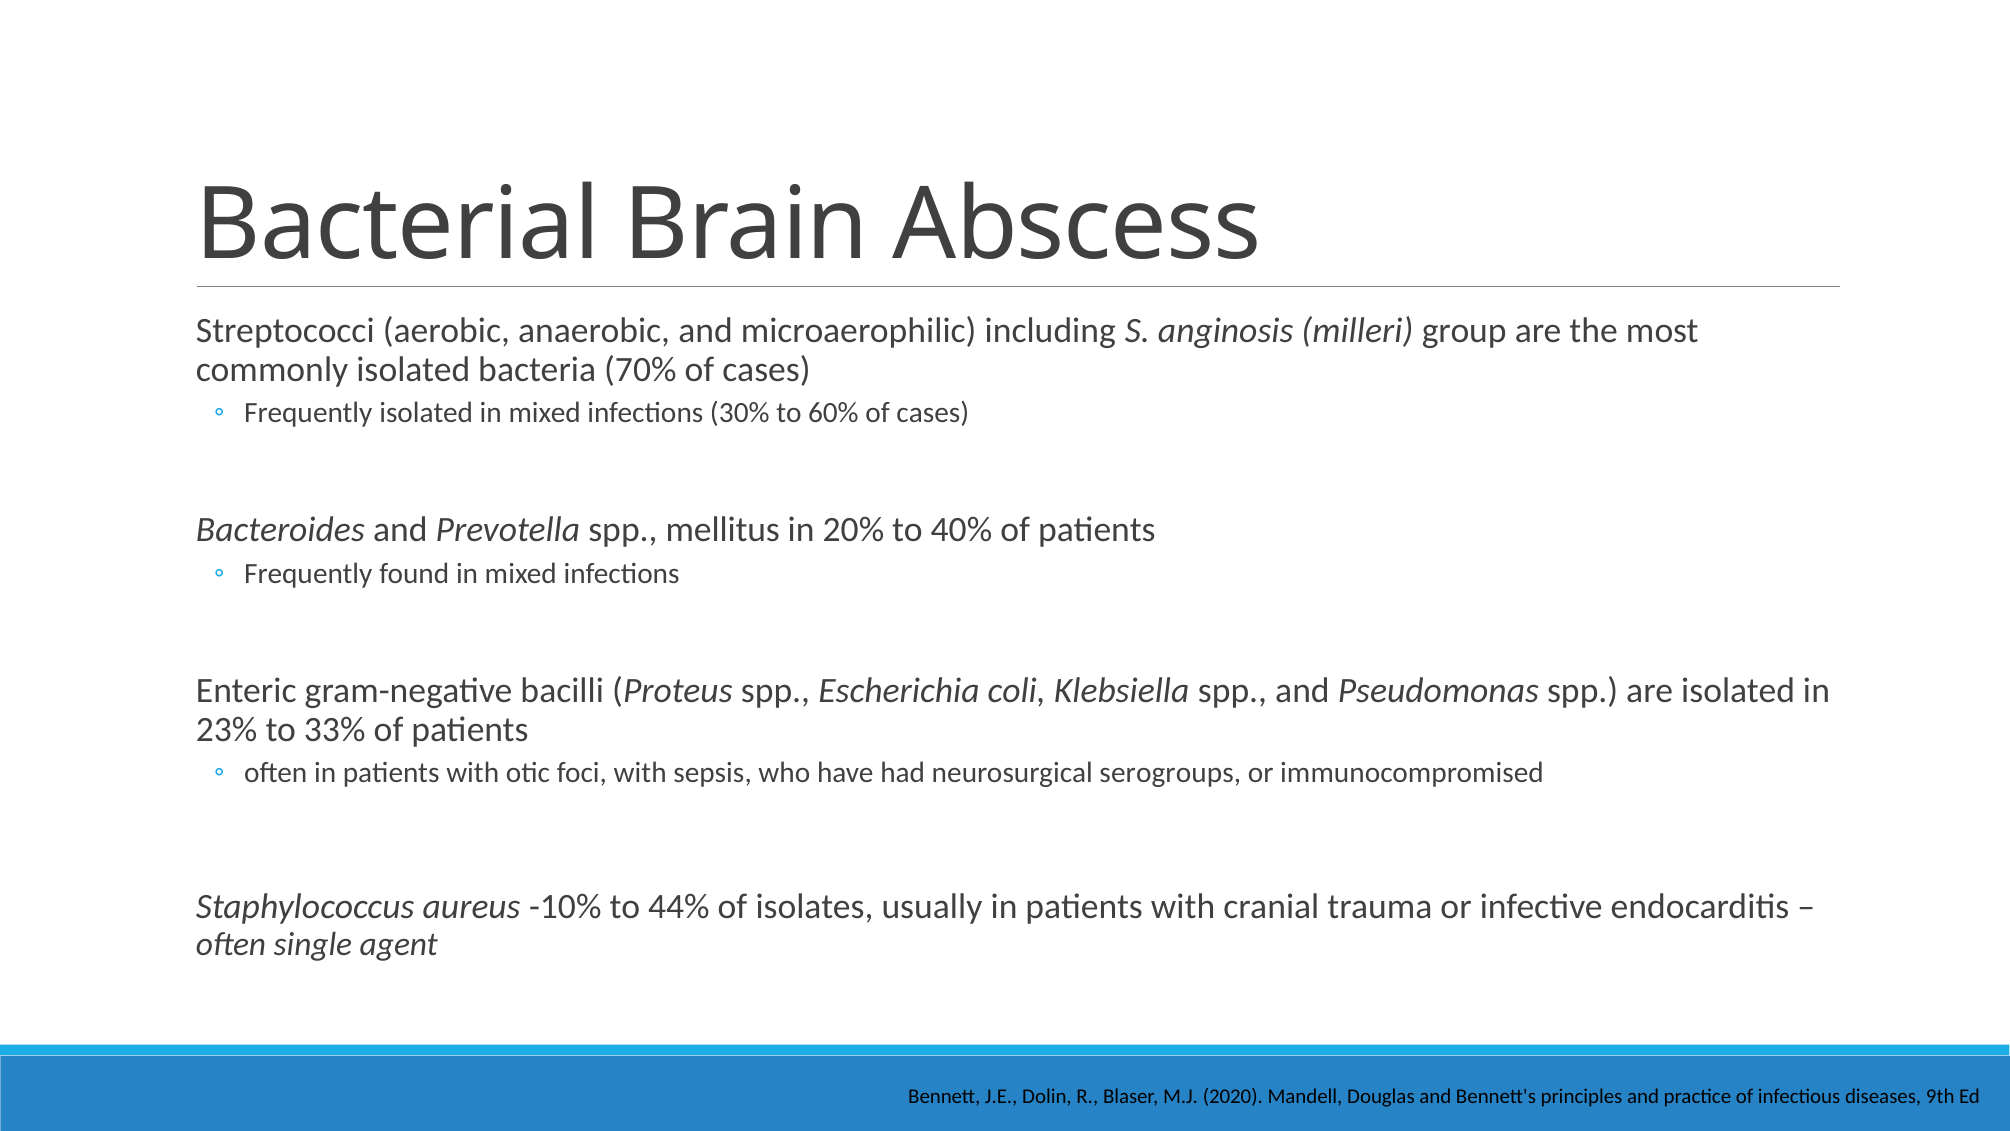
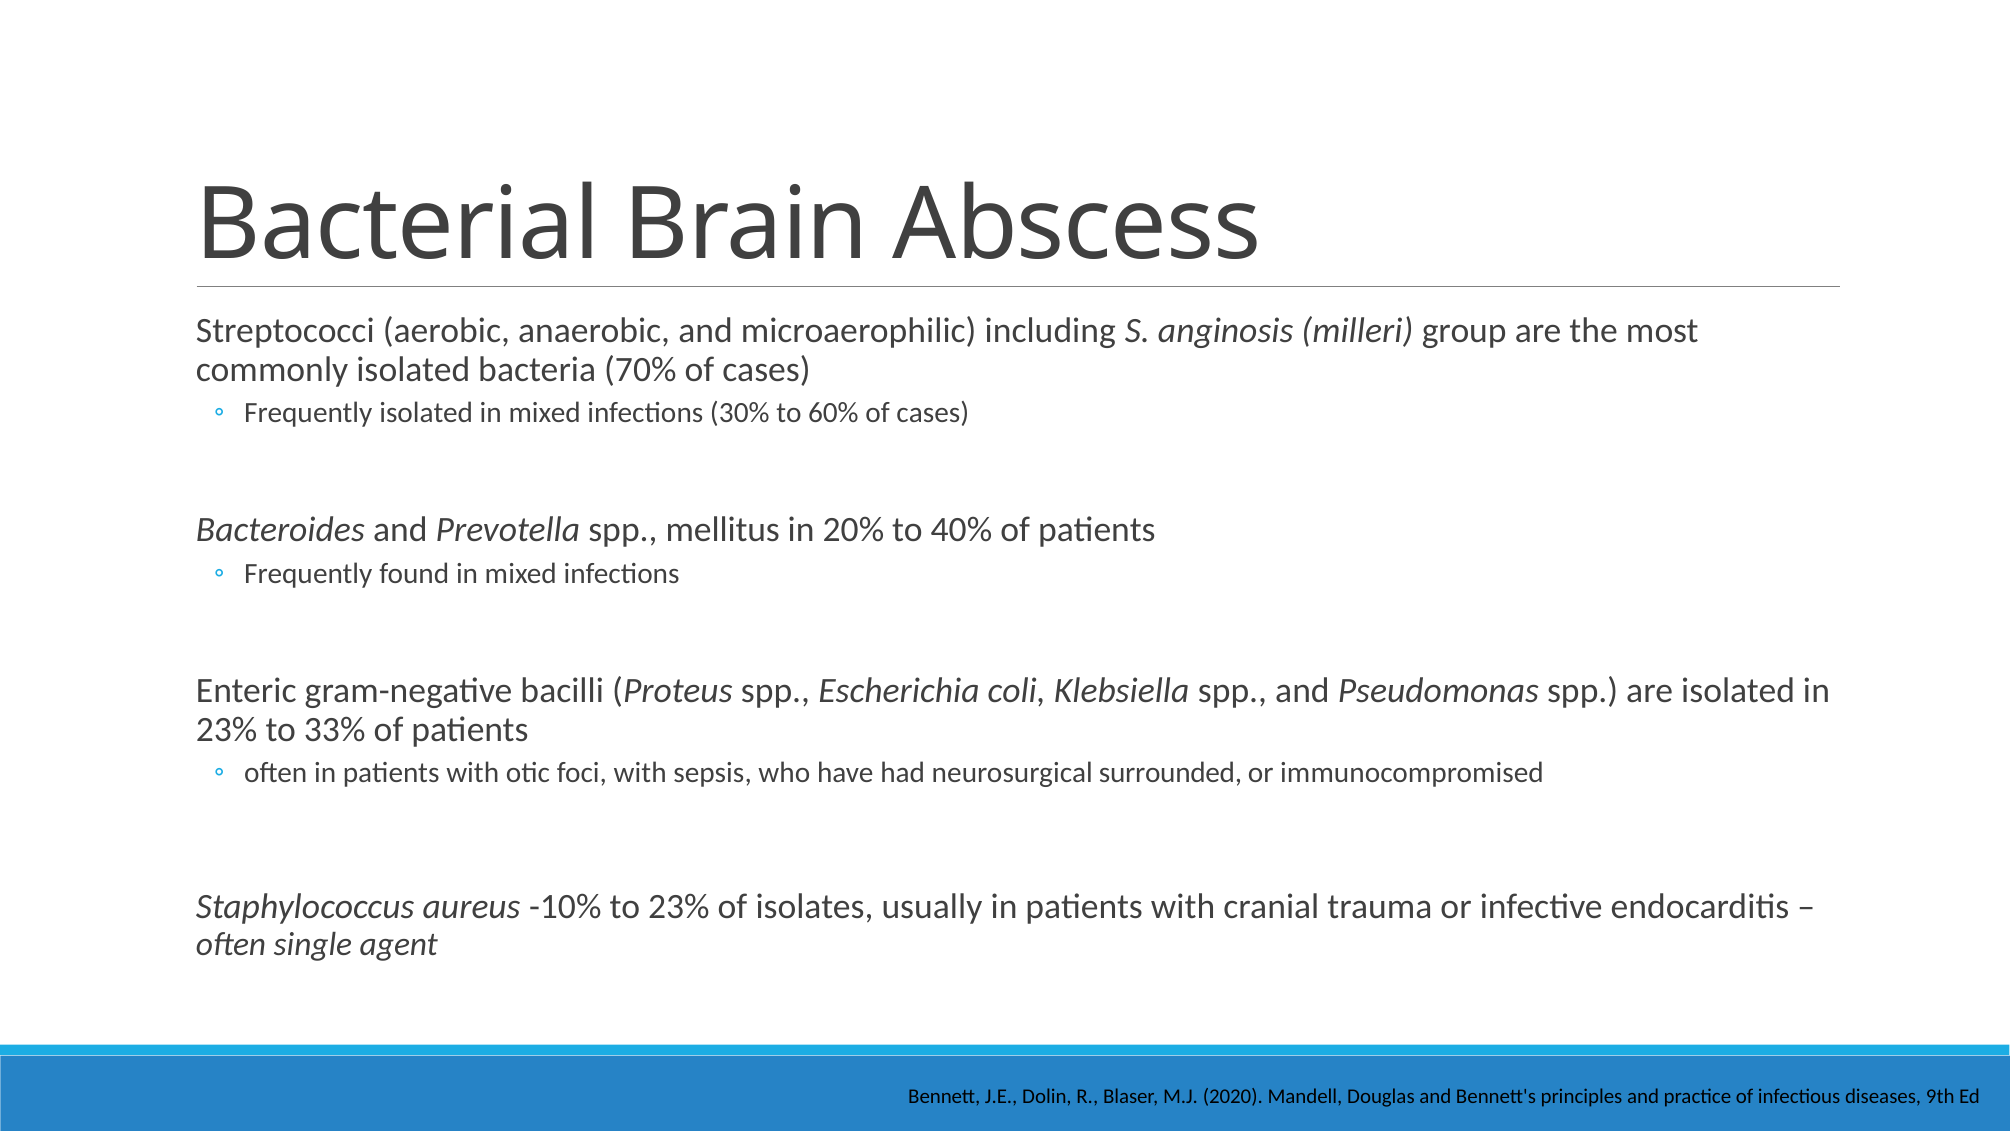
serogroups: serogroups -> surrounded (1171, 773)
to 44%: 44% -> 23% (679, 907)
